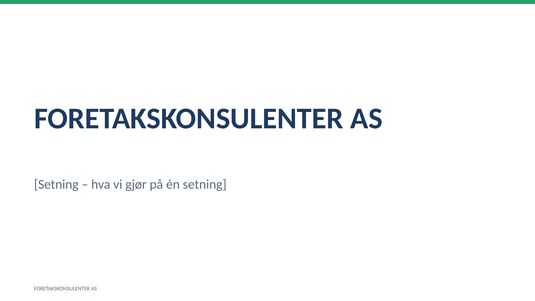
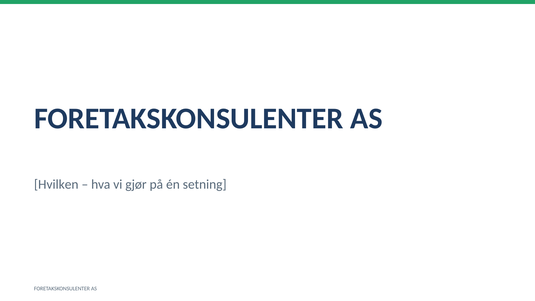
Setning: Setning -> Hvilken (56, 184)
